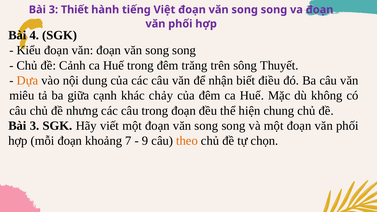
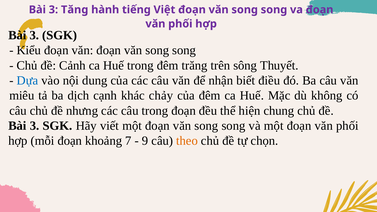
Thiết: Thiết -> Tăng (75, 10)
4: 4 -> 3 (34, 35)
Dựa colour: orange -> blue (27, 80)
giữa: giữa -> dịch (78, 96)
